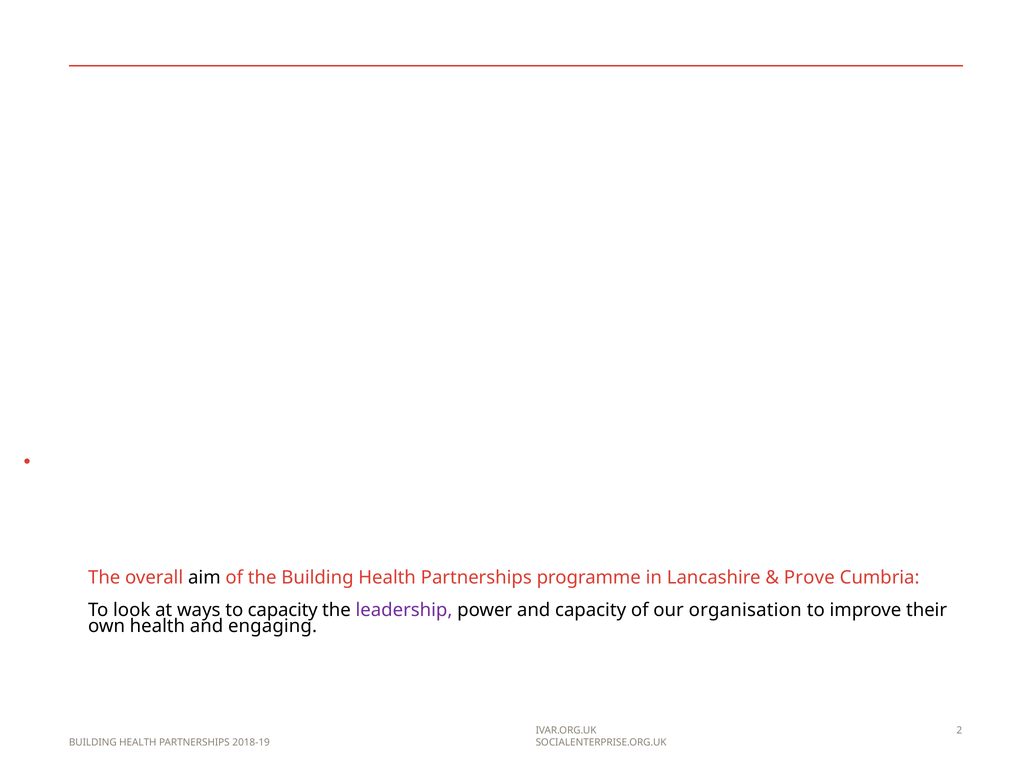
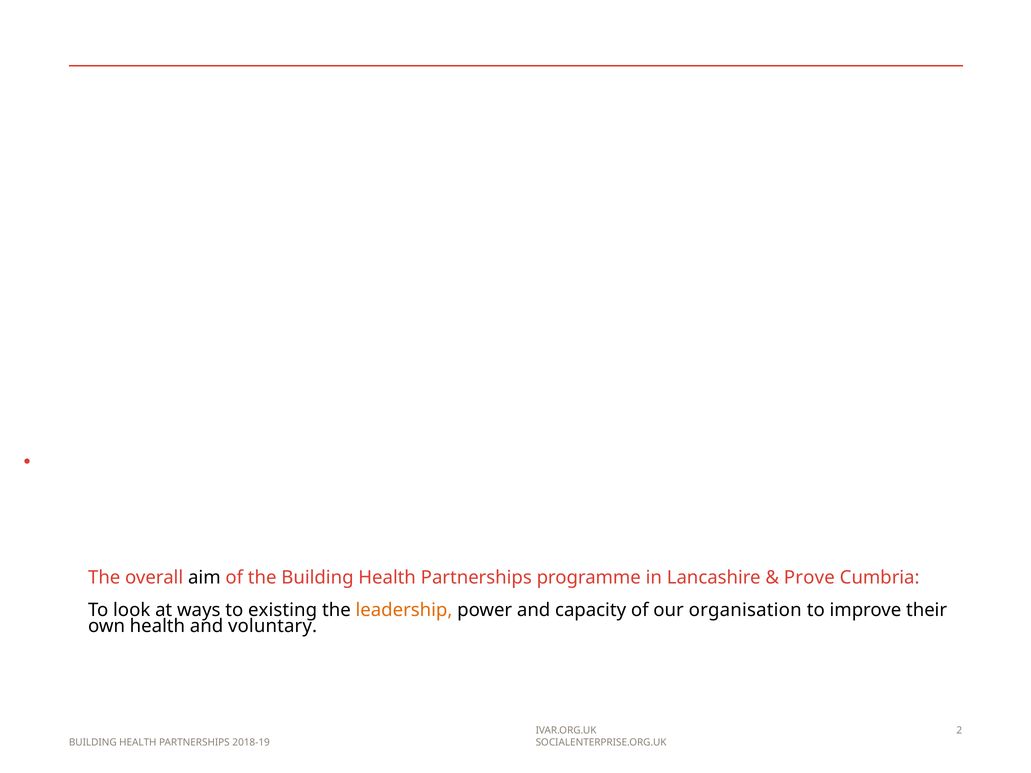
to capacity: capacity -> existing (283, 610)
leadership colour: purple -> orange (404, 610)
engaging: engaging -> voluntary (273, 626)
